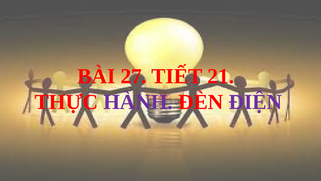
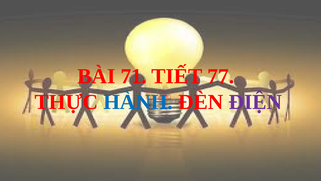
27: 27 -> 71 (134, 76)
21: 21 -> 77 (221, 76)
HÀNH colour: purple -> blue (138, 102)
